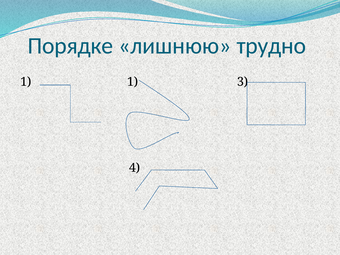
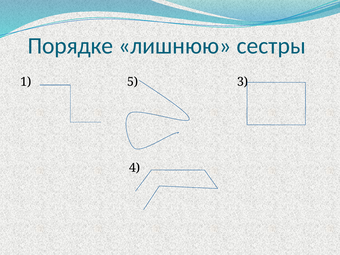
трудно: трудно -> сестры (271, 46)
1 1: 1 -> 5 (133, 82)
